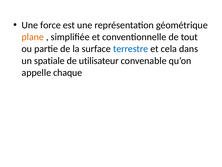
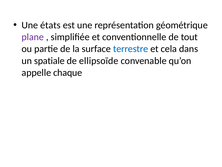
force: force -> états (50, 25)
plane colour: orange -> purple (33, 37)
utilisateur: utilisateur -> ellipsoïde (99, 61)
